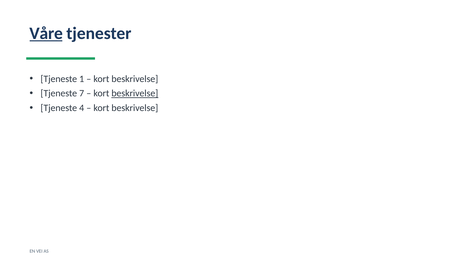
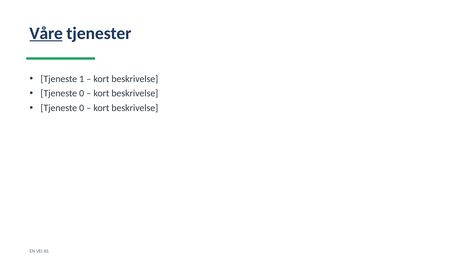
7: 7 -> 0 (82, 93)
beskrivelse underline: present -> none (135, 93)
4: 4 -> 0 (82, 108)
